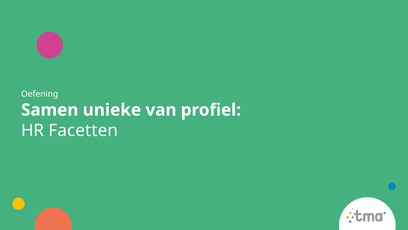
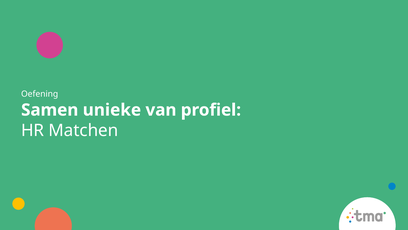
Facetten: Facetten -> Matchen (83, 130)
